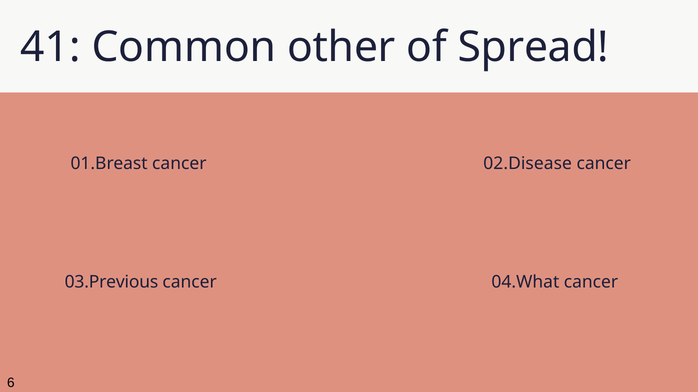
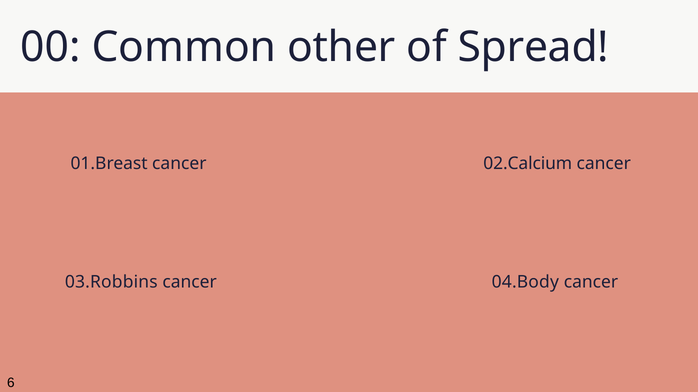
41: 41 -> 00 (50, 47)
02.Disease: 02.Disease -> 02.Calcium (528, 164)
03.Previous: 03.Previous -> 03.Robbins (111, 283)
04.What: 04.What -> 04.Body (525, 283)
